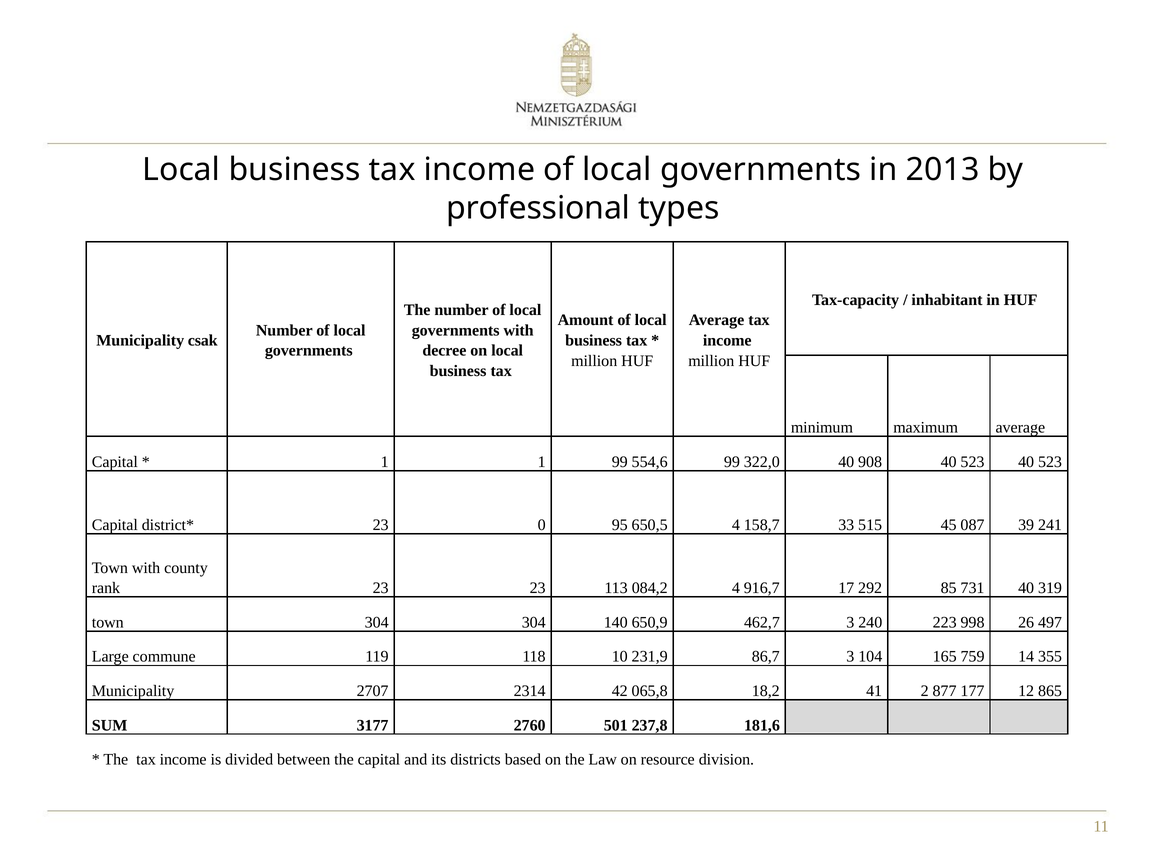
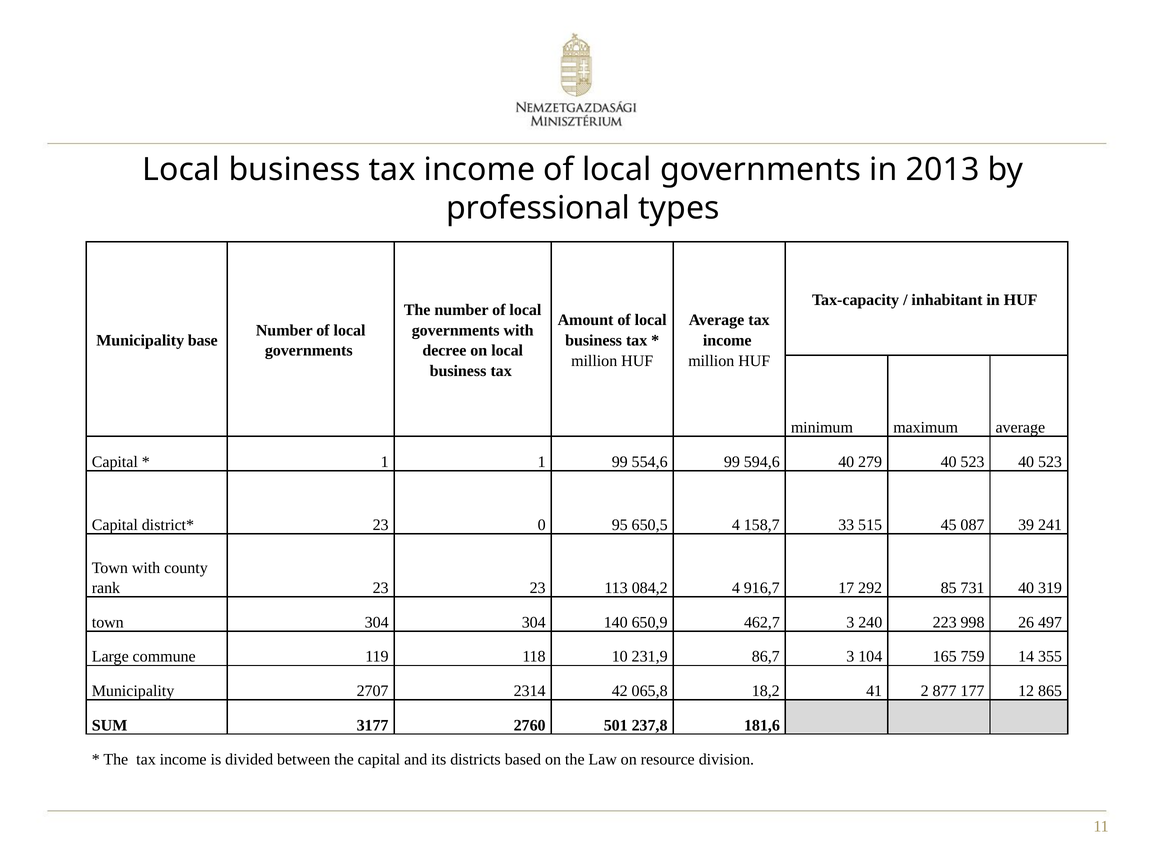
csak: csak -> base (203, 341)
322,0: 322,0 -> 594,6 (762, 462)
908: 908 -> 279 (870, 462)
